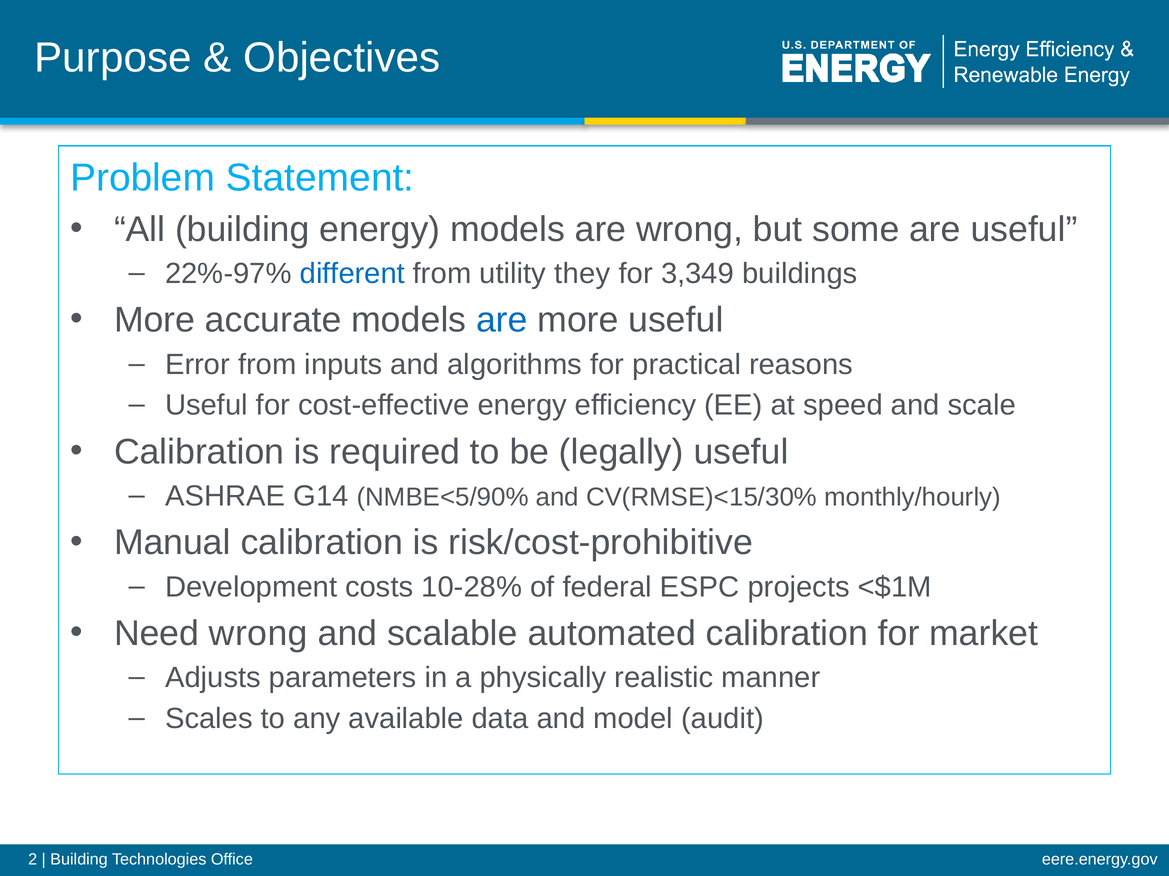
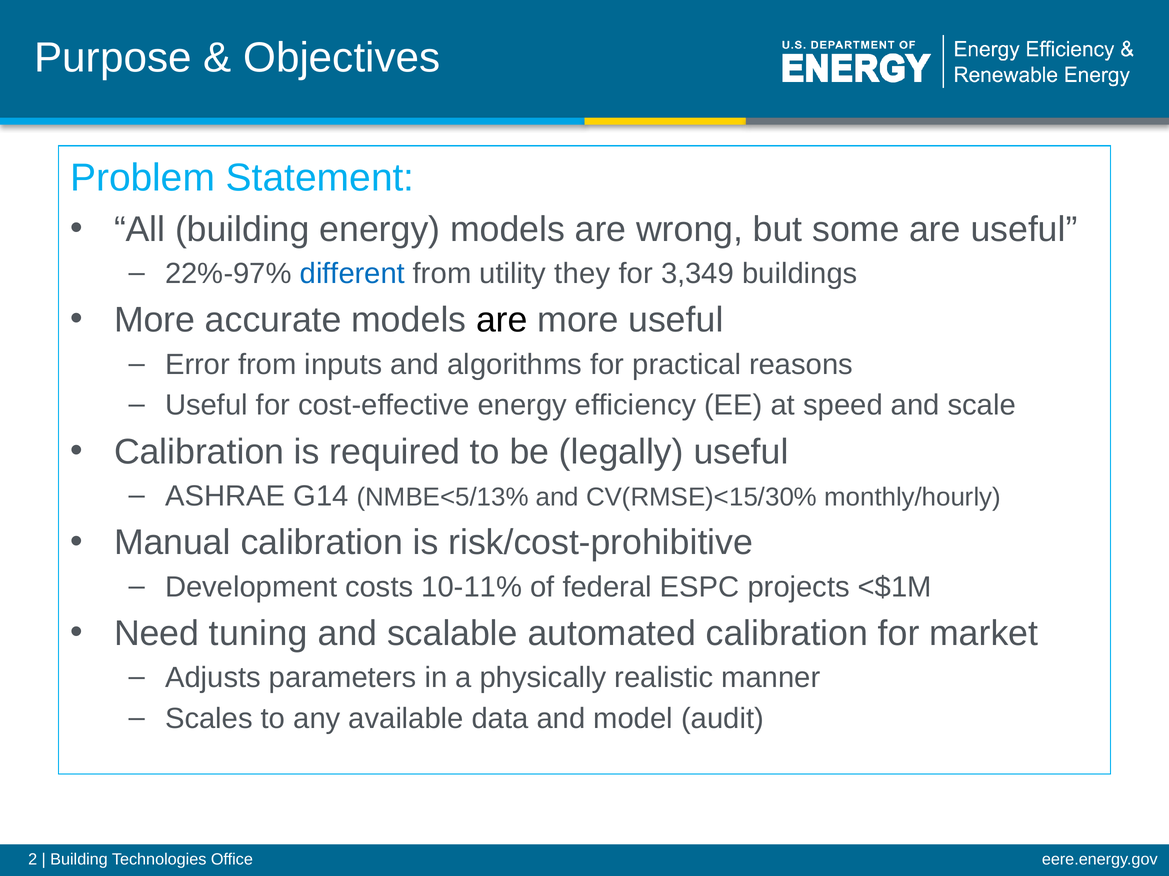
are colour: blue -> black (502, 320)
NMBE<5/90%: NMBE<5/90% -> NMBE<5/13% (443, 498)
10-28%: 10-28% -> 10-11% (472, 587)
Need wrong: wrong -> tuning (258, 634)
